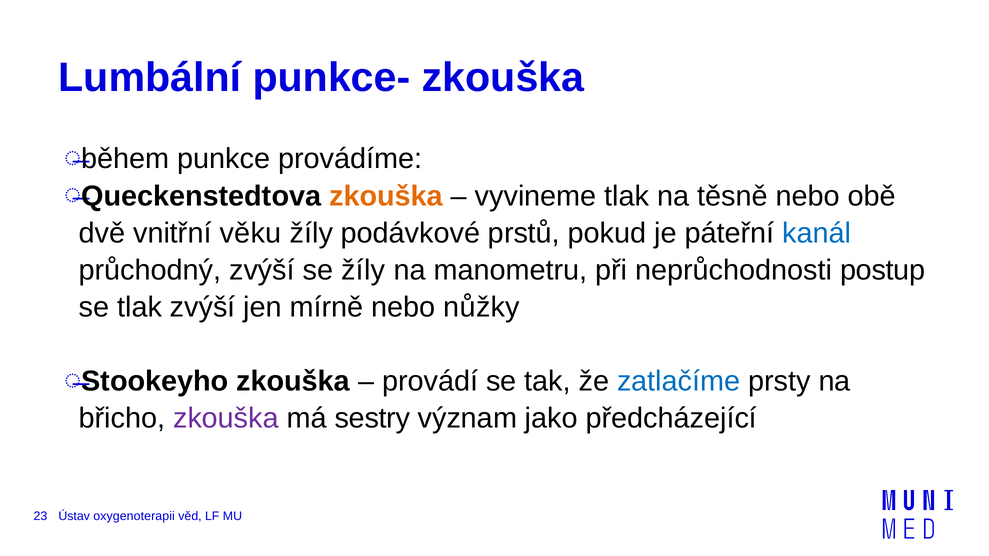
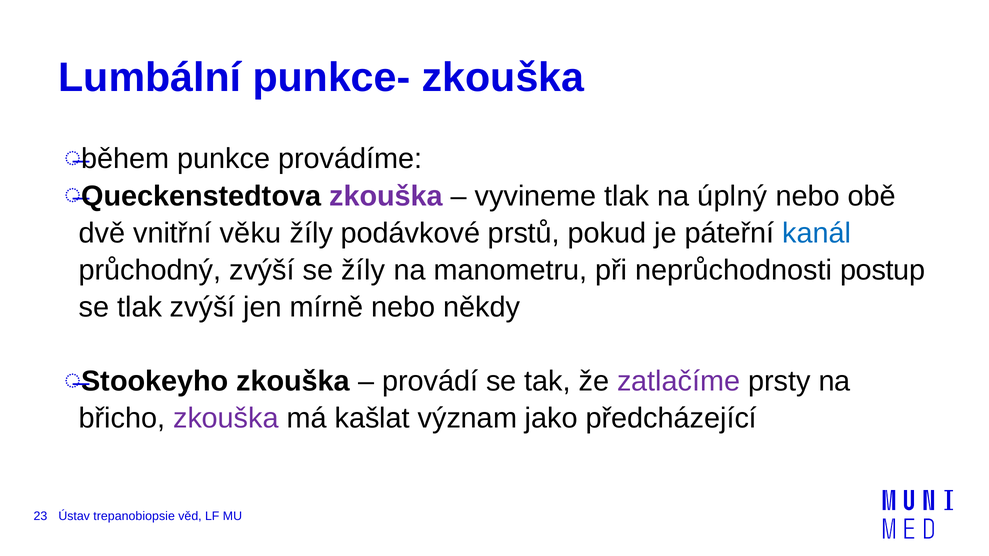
zkouška colour: orange -> purple (386, 196)
těsně: těsně -> úplný (732, 196)
nůžky: nůžky -> někdy (482, 307)
zatlačíme colour: blue -> purple (679, 382)
sestry: sestry -> kašlat (372, 419)
oxygenoterapii: oxygenoterapii -> trepanobiopsie (134, 516)
